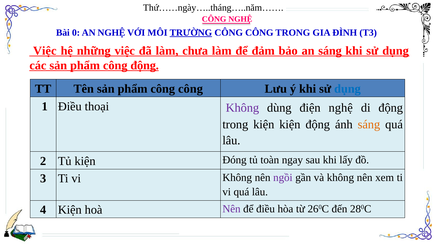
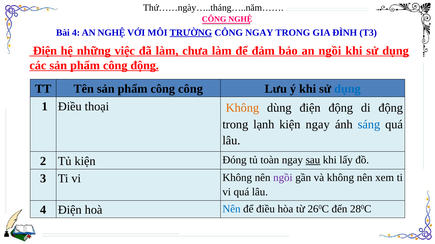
Bài 0: 0 -> 4 (76, 33)
CÔNG: CÔNG -> NGAY (259, 33)
Việc: Việc -> Điện (45, 51)
an sáng: sáng -> ngồi (330, 51)
Không colour: purple -> orange (242, 108)
điện nghệ: nghệ -> động (341, 108)
trong kiện: kiện -> lạnh (264, 125)
kiện động: động -> ngay (318, 125)
sáng colour: orange -> blue (369, 125)
sau underline: none -> present (313, 160)
4 Kiện: Kiện -> Điện (70, 210)
Nên colour: purple -> blue (231, 209)
